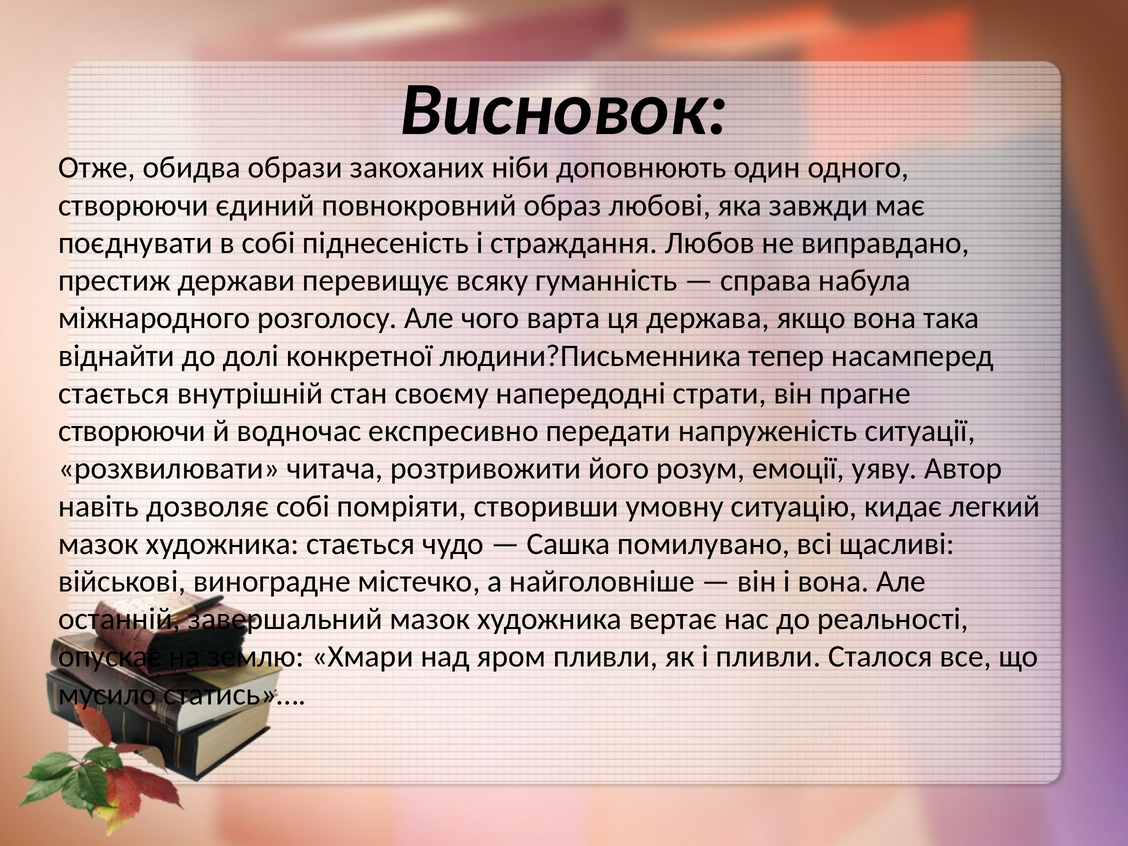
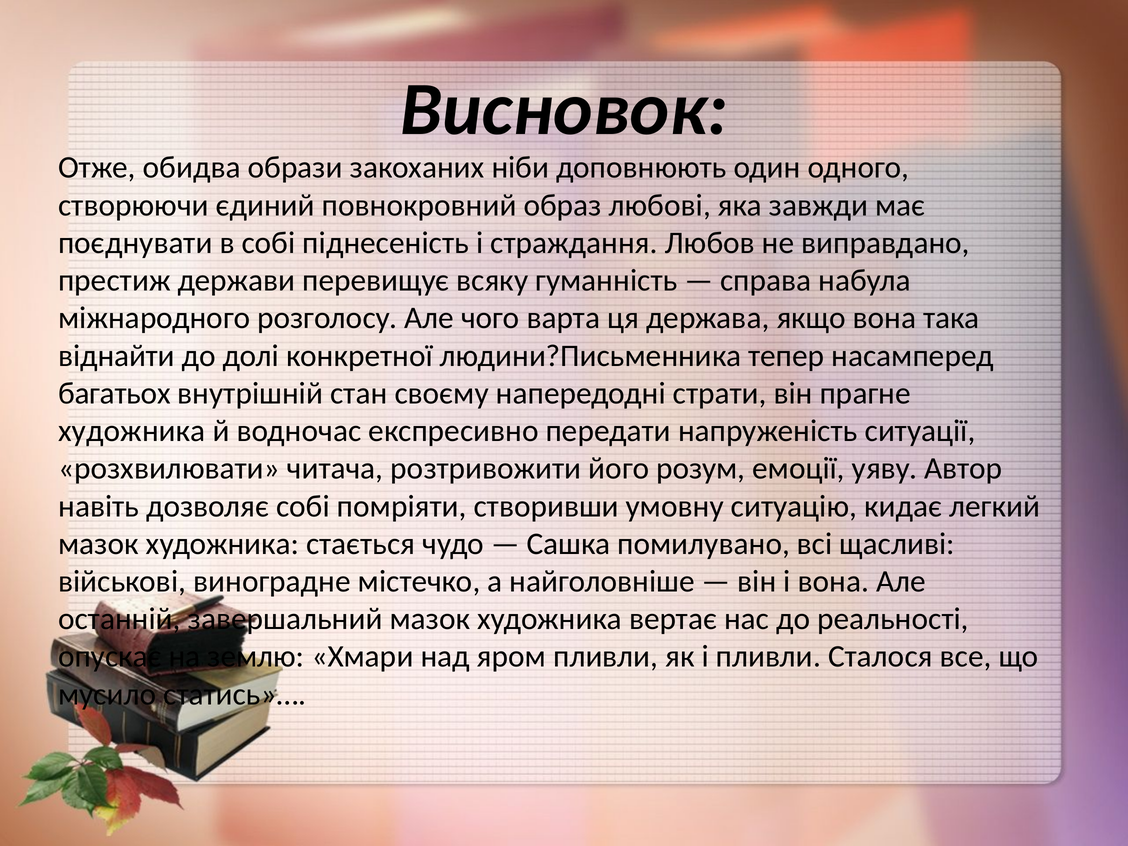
стається: стається -> багатьох (114, 393)
створюючи: створюючи -> художника (132, 431)
